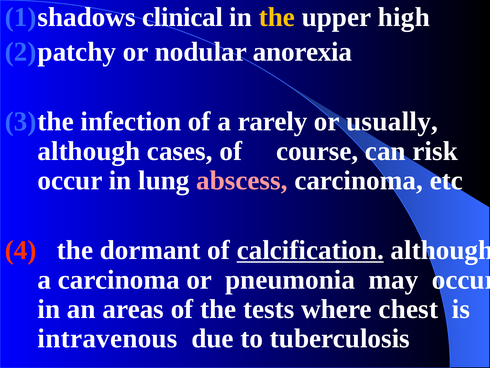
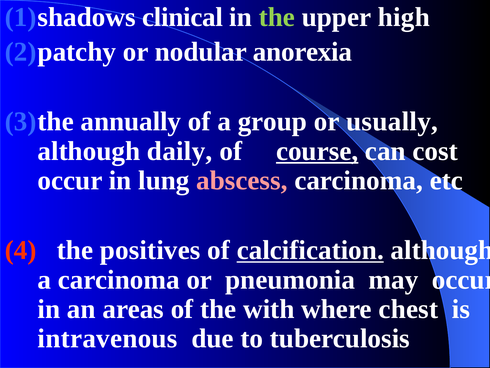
the colour: yellow -> light green (277, 17)
infection: infection -> annually (131, 121)
rarely: rarely -> group (272, 121)
cases: cases -> daily (180, 151)
course underline: none -> present (317, 151)
risk: risk -> cost (435, 151)
dormant: dormant -> positives (150, 250)
tests: tests -> with (269, 309)
